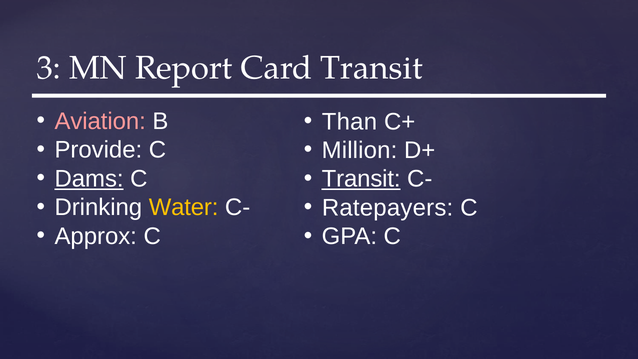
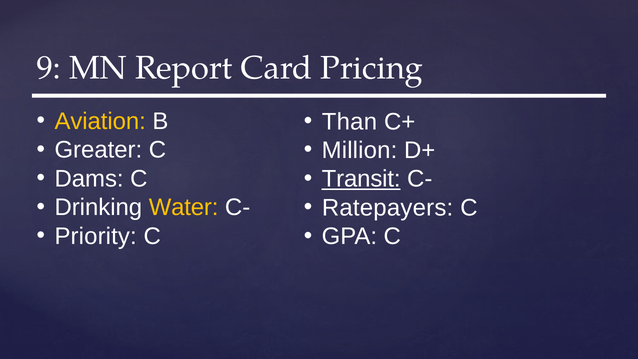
3: 3 -> 9 (49, 68)
Card Transit: Transit -> Pricing (372, 68)
Aviation colour: pink -> yellow (100, 121)
Provide: Provide -> Greater (98, 150)
Dams underline: present -> none (89, 179)
Approx: Approx -> Priority (96, 236)
